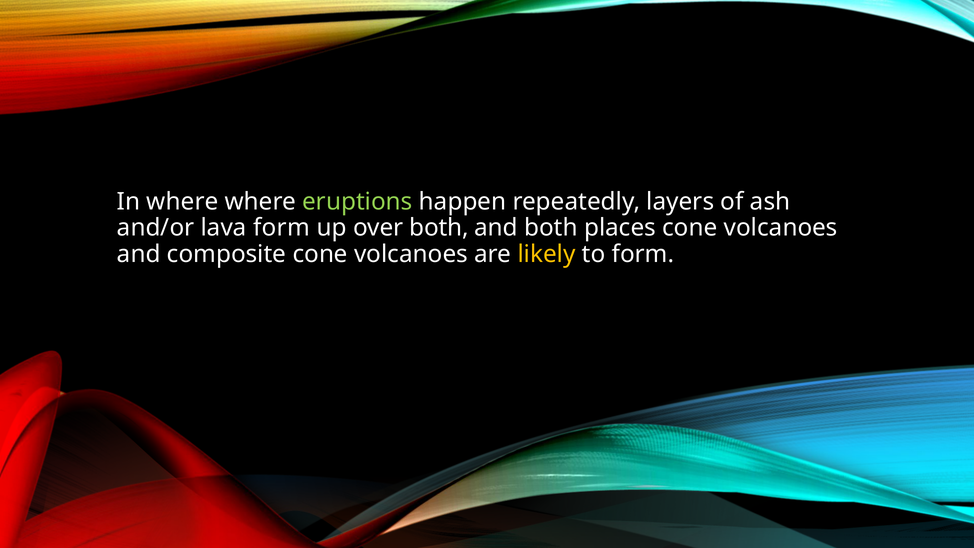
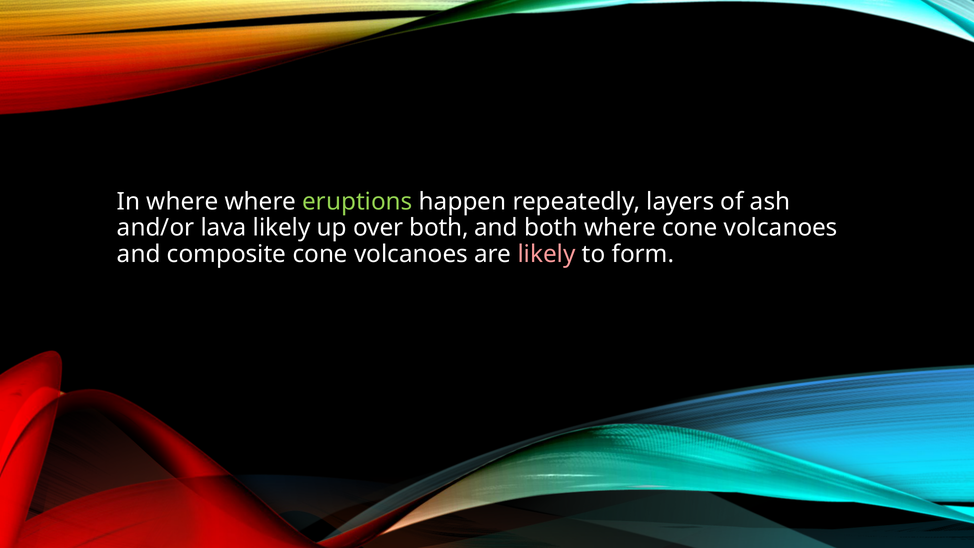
lava form: form -> likely (282, 228)
both places: places -> where (620, 228)
likely colour: yellow -> pink (547, 254)
